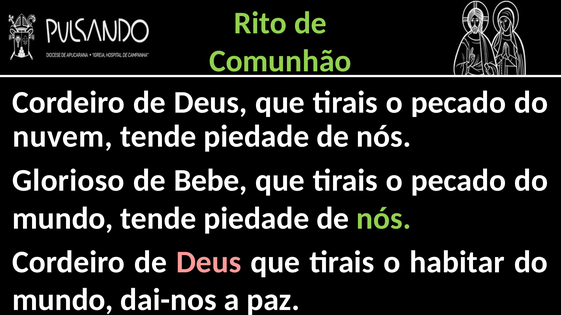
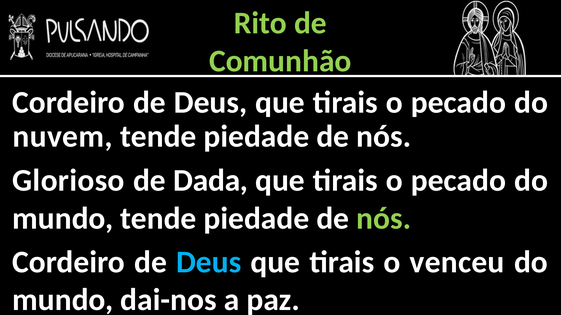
Bebe: Bebe -> Dada (211, 181)
Deus colour: pink -> light blue (209, 262)
habitar: habitar -> venceu (457, 262)
